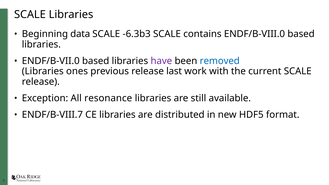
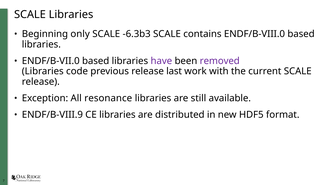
data: data -> only (80, 34)
removed colour: blue -> purple (220, 61)
ones: ones -> code (77, 71)
ENDF/B-VIII.7: ENDF/B-VIII.7 -> ENDF/B-VIII.9 (52, 115)
